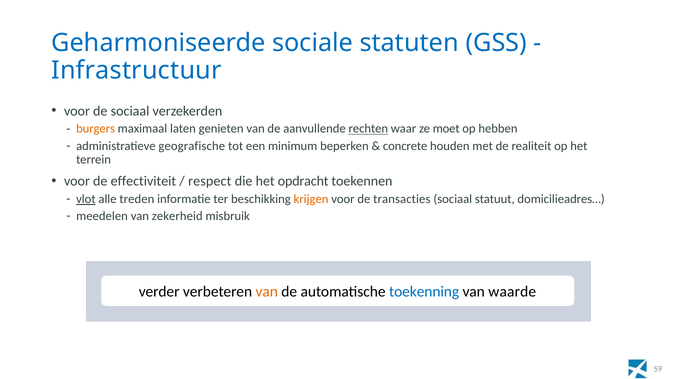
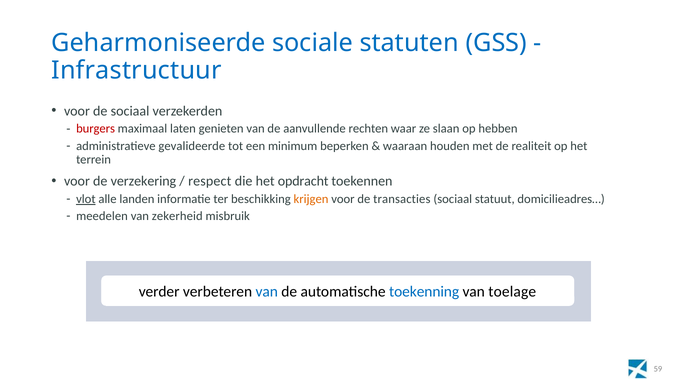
burgers colour: orange -> red (96, 129)
rechten underline: present -> none (368, 129)
moet: moet -> slaan (446, 129)
geografische: geografische -> gevalideerde (192, 146)
concrete: concrete -> waaraan (405, 146)
effectiviteit: effectiviteit -> verzekering (143, 181)
treden: treden -> landen (137, 199)
van colour: orange -> blue (267, 292)
waarde: waarde -> toelage (512, 292)
